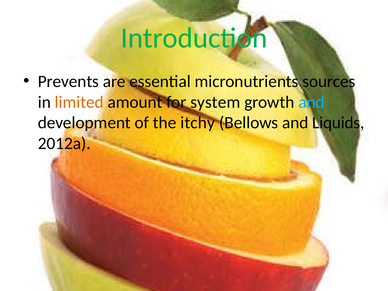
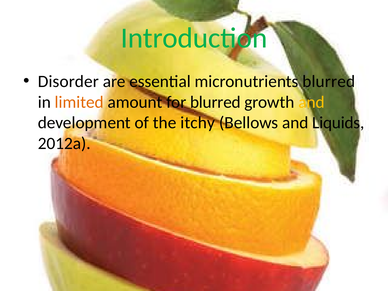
Prevents: Prevents -> Disorder (68, 81)
micronutrients sources: sources -> blurred (329, 81)
for system: system -> blurred (215, 102)
and colour: light blue -> yellow (311, 102)
